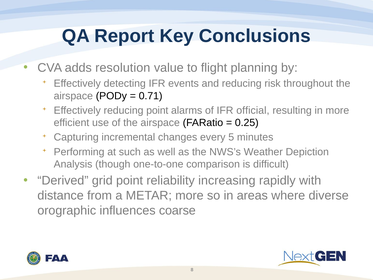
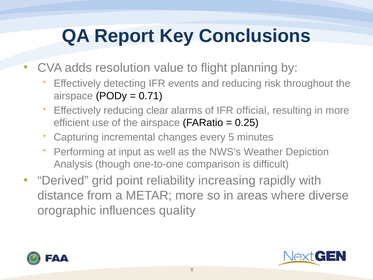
reducing point: point -> clear (157, 110)
such: such -> input (130, 152)
coarse: coarse -> quality (177, 210)
